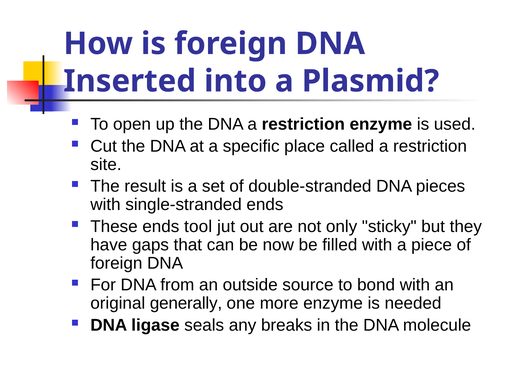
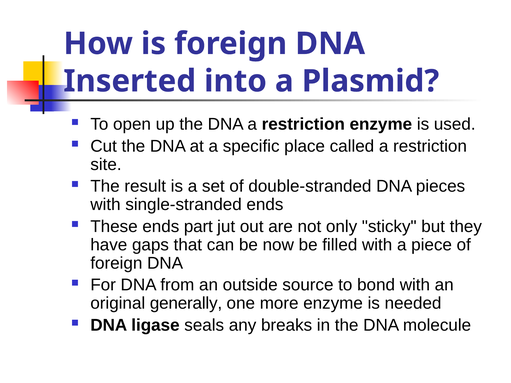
tool: tool -> part (198, 227)
